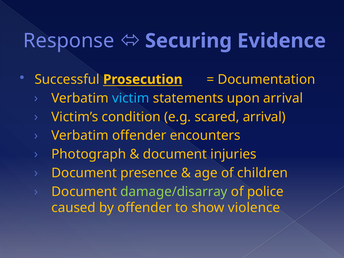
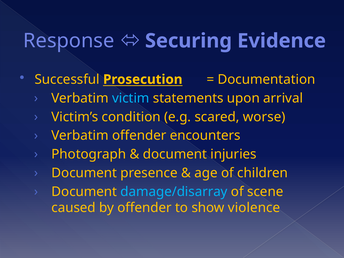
scared arrival: arrival -> worse (264, 117)
damage/disarray colour: light green -> light blue (174, 192)
police: police -> scene (265, 192)
